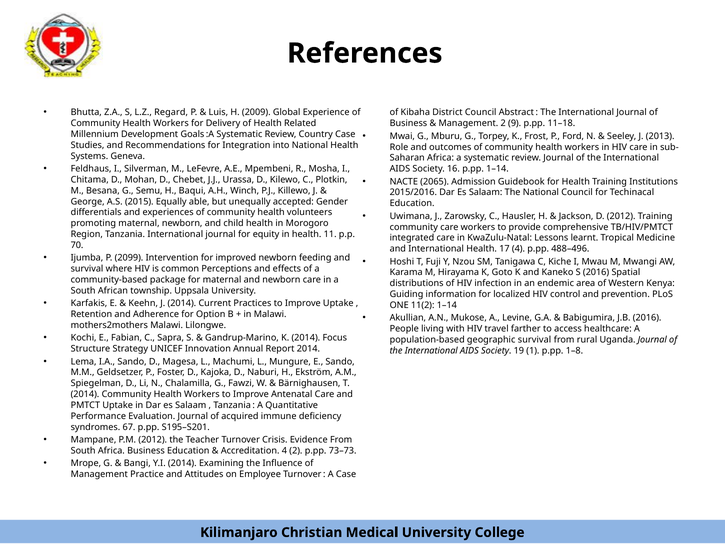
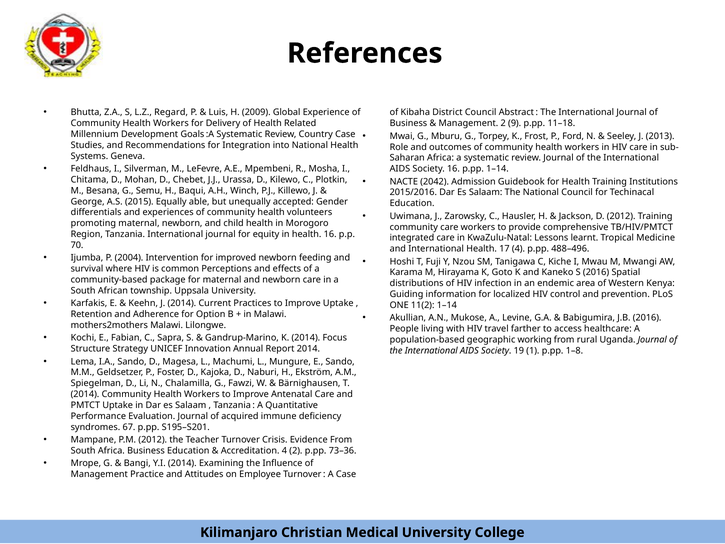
2065: 2065 -> 2042 (435, 181)
health 11: 11 -> 16 (330, 234)
2099: 2099 -> 2004 (129, 258)
geographic survival: survival -> working (535, 340)
73–73: 73–73 -> 73–36 (343, 450)
